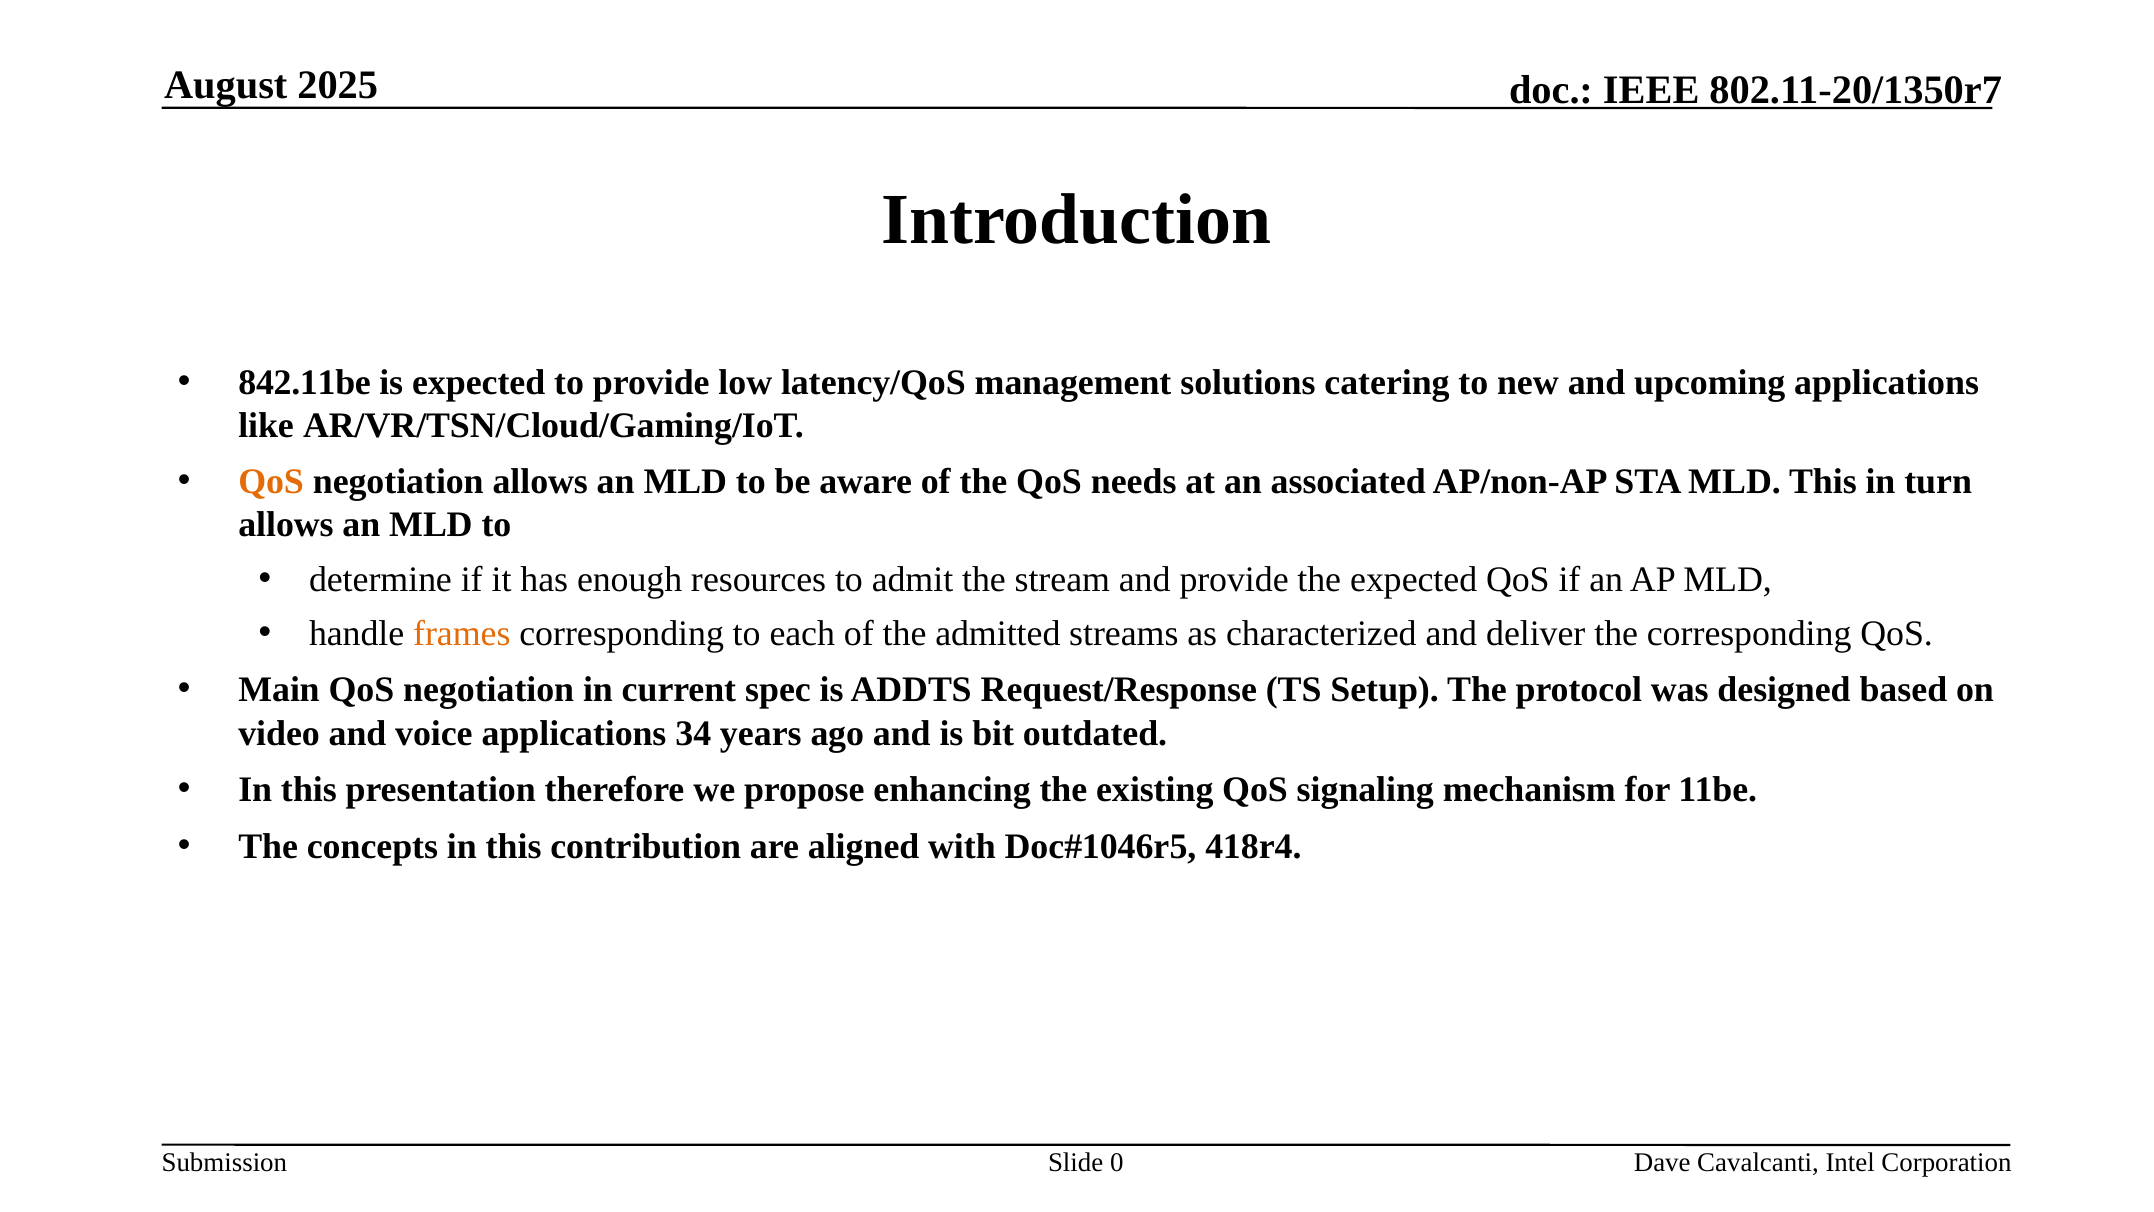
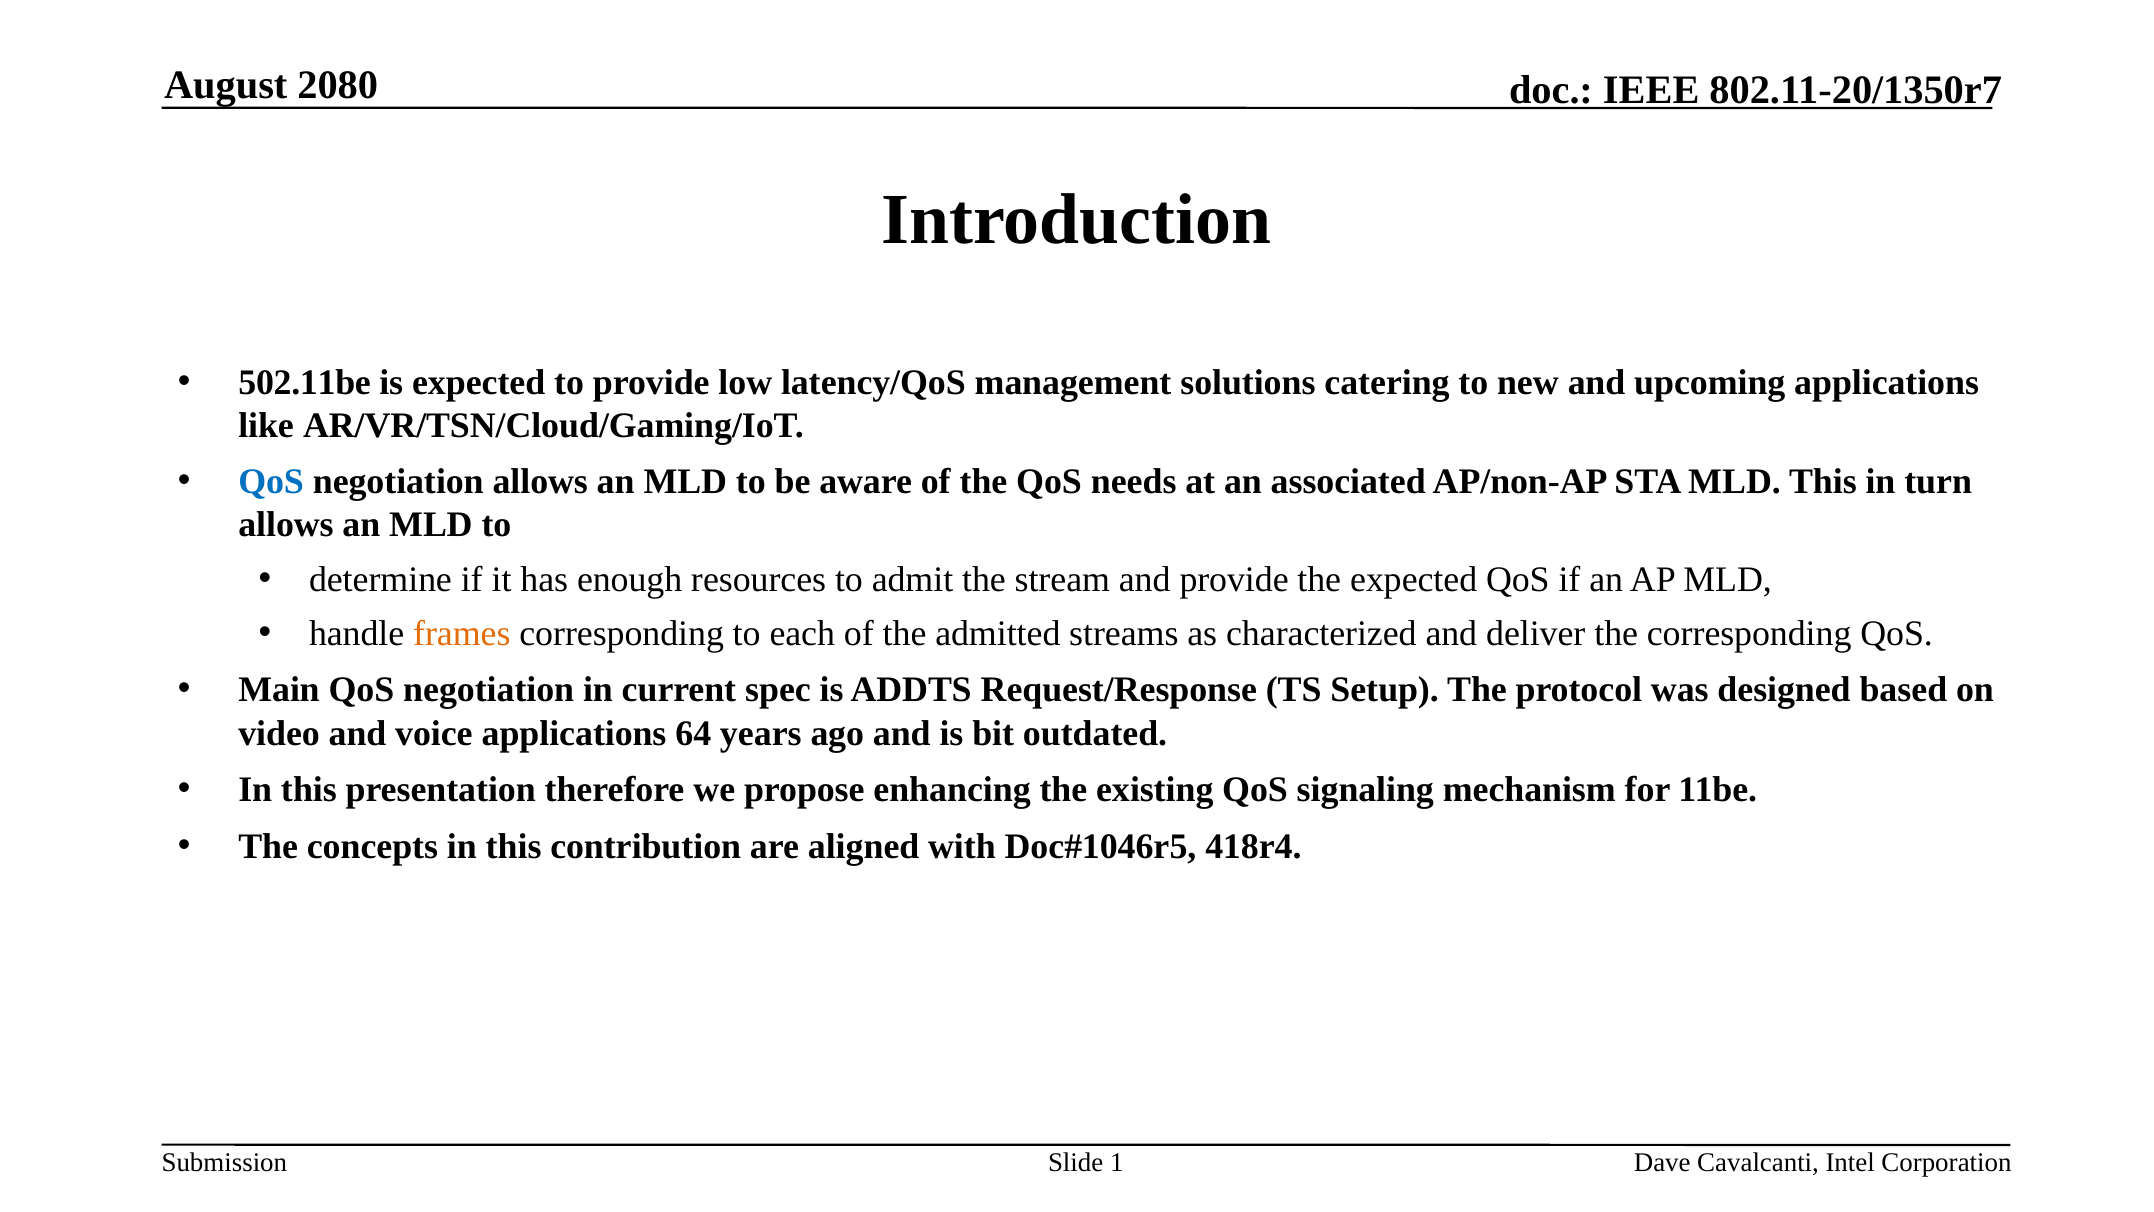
2025: 2025 -> 2080 (338, 86)
842.11be: 842.11be -> 502.11be (305, 382)
QoS colour: orange -> blue (271, 482)
34: 34 -> 64 (693, 733)
0: 0 -> 1 (1117, 1162)
